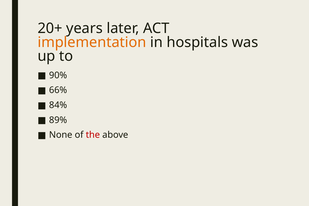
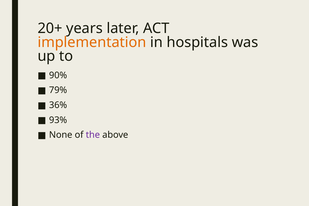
66%: 66% -> 79% (58, 90)
84%: 84% -> 36% (58, 105)
89%: 89% -> 93% (58, 120)
the colour: red -> purple (93, 135)
